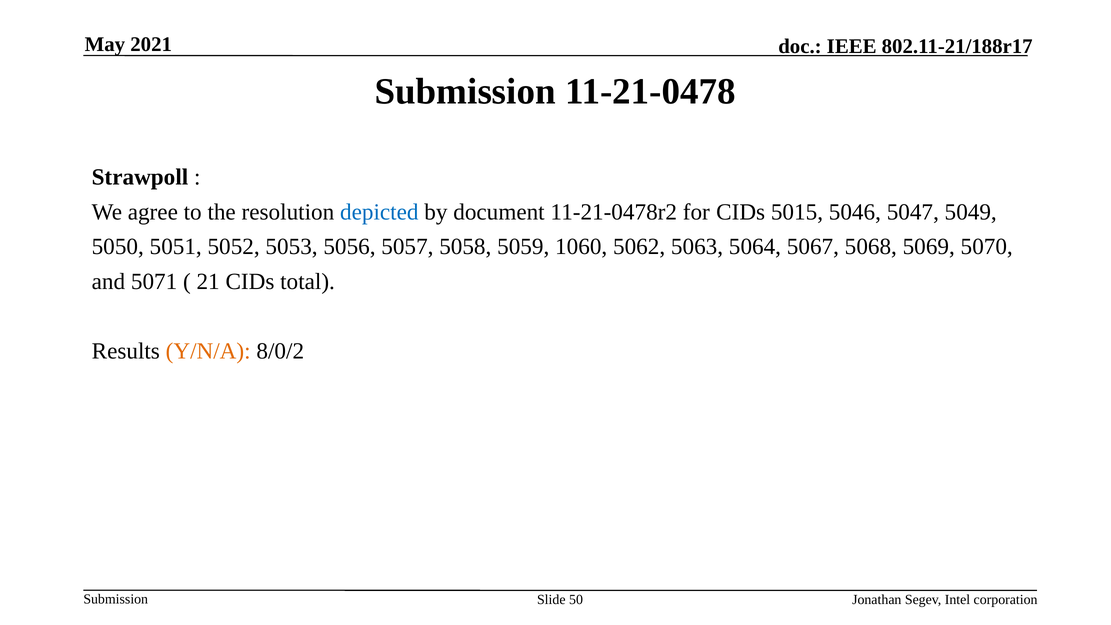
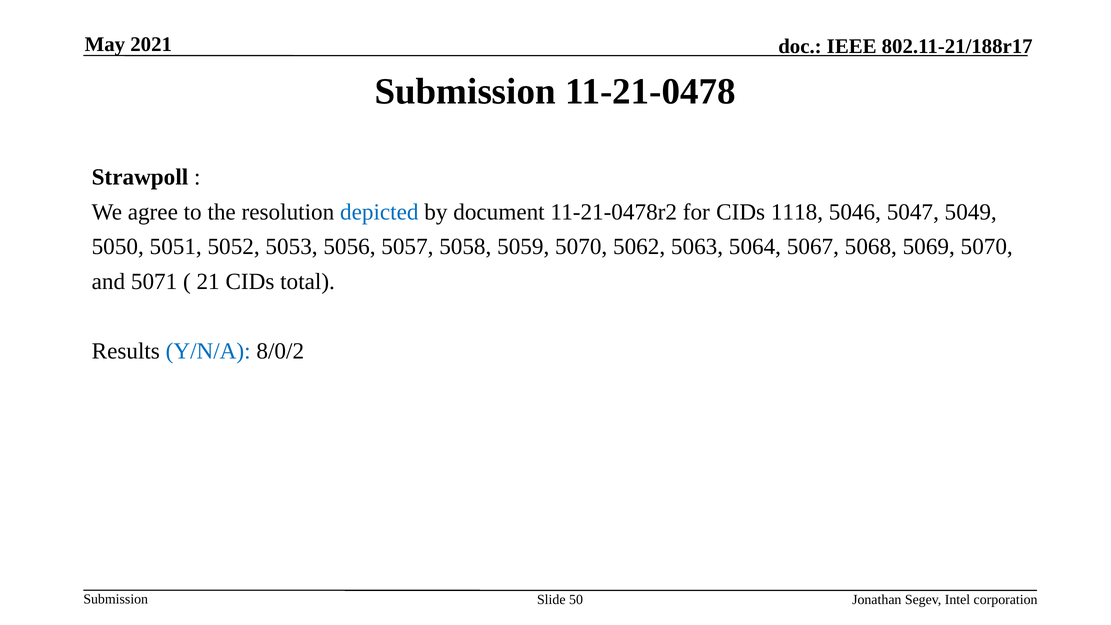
5015: 5015 -> 1118 (797, 212)
5059 1060: 1060 -> 5070 (581, 247)
Y/N/A colour: orange -> blue (208, 351)
